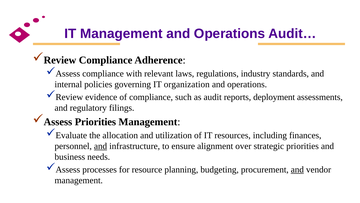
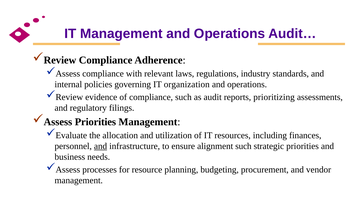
deployment: deployment -> prioritizing (274, 97)
alignment over: over -> such (243, 146)
and underline: present -> none (297, 169)
